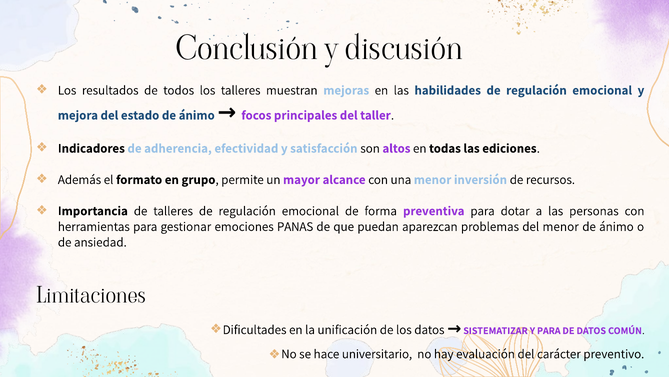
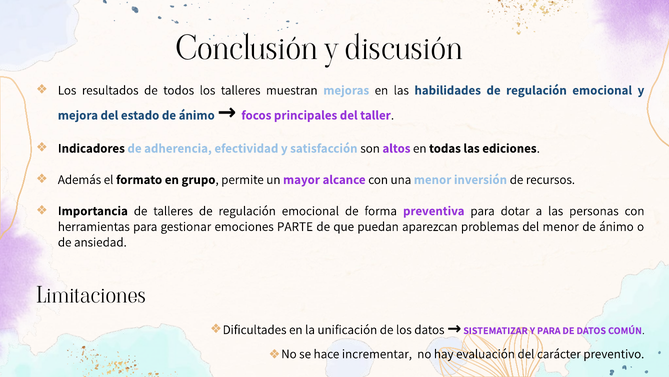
PANAS: PANAS -> PARTE (295, 226)
universitario: universitario -> incrementar (377, 353)
